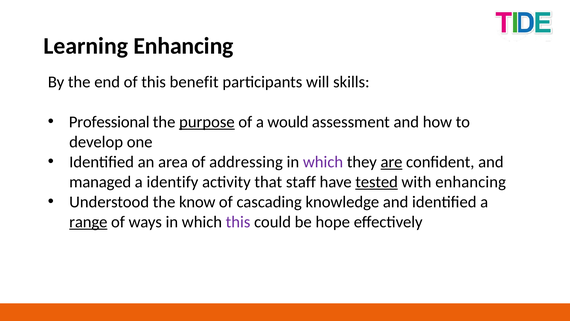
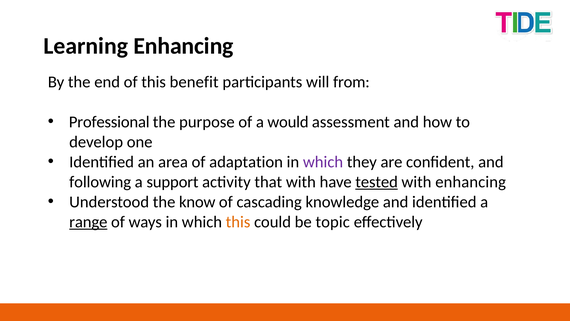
skills: skills -> from (351, 82)
purpose underline: present -> none (207, 122)
addressing: addressing -> adaptation (246, 162)
are underline: present -> none (391, 162)
managed: managed -> following (100, 182)
identify: identify -> support (173, 182)
that staff: staff -> with (301, 182)
this colour: purple -> orange (238, 222)
hope: hope -> topic (333, 222)
